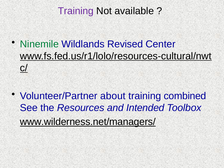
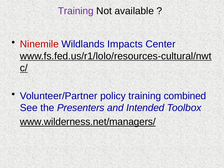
Ninemile colour: green -> red (39, 44)
Revised: Revised -> Impacts (125, 44)
about: about -> policy (113, 96)
Resources: Resources -> Presenters (81, 108)
